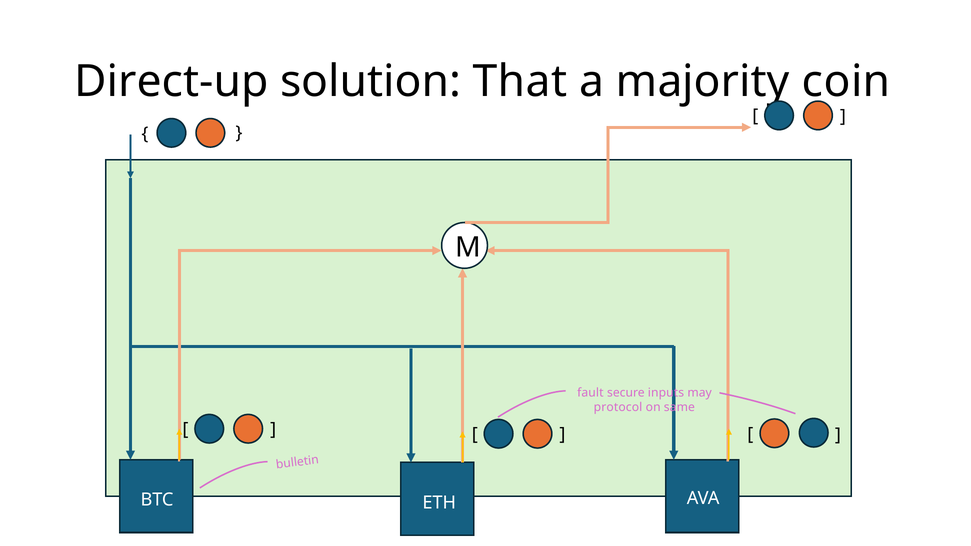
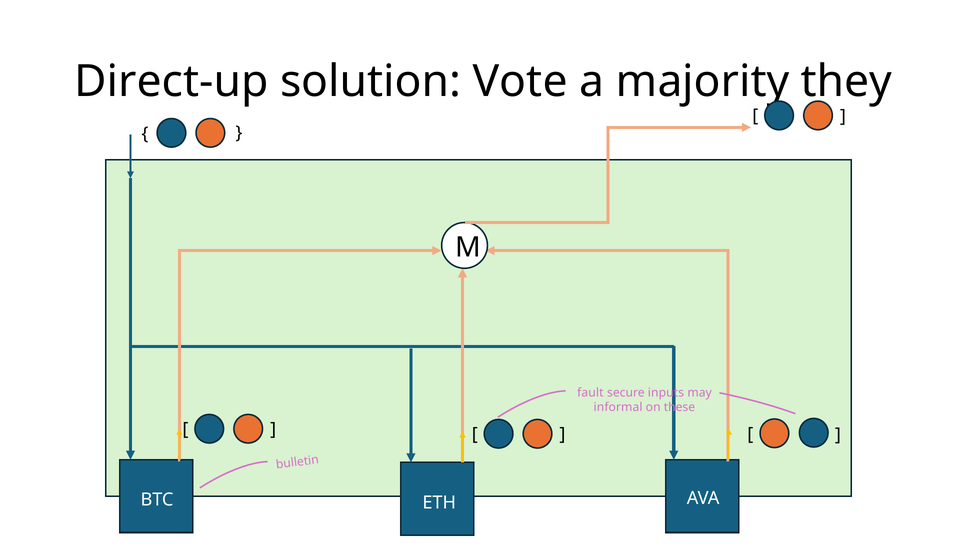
That: That -> Vote (520, 82)
coin: coin -> they (846, 82)
protocol: protocol -> informal (618, 407)
same: same -> these (679, 407)
